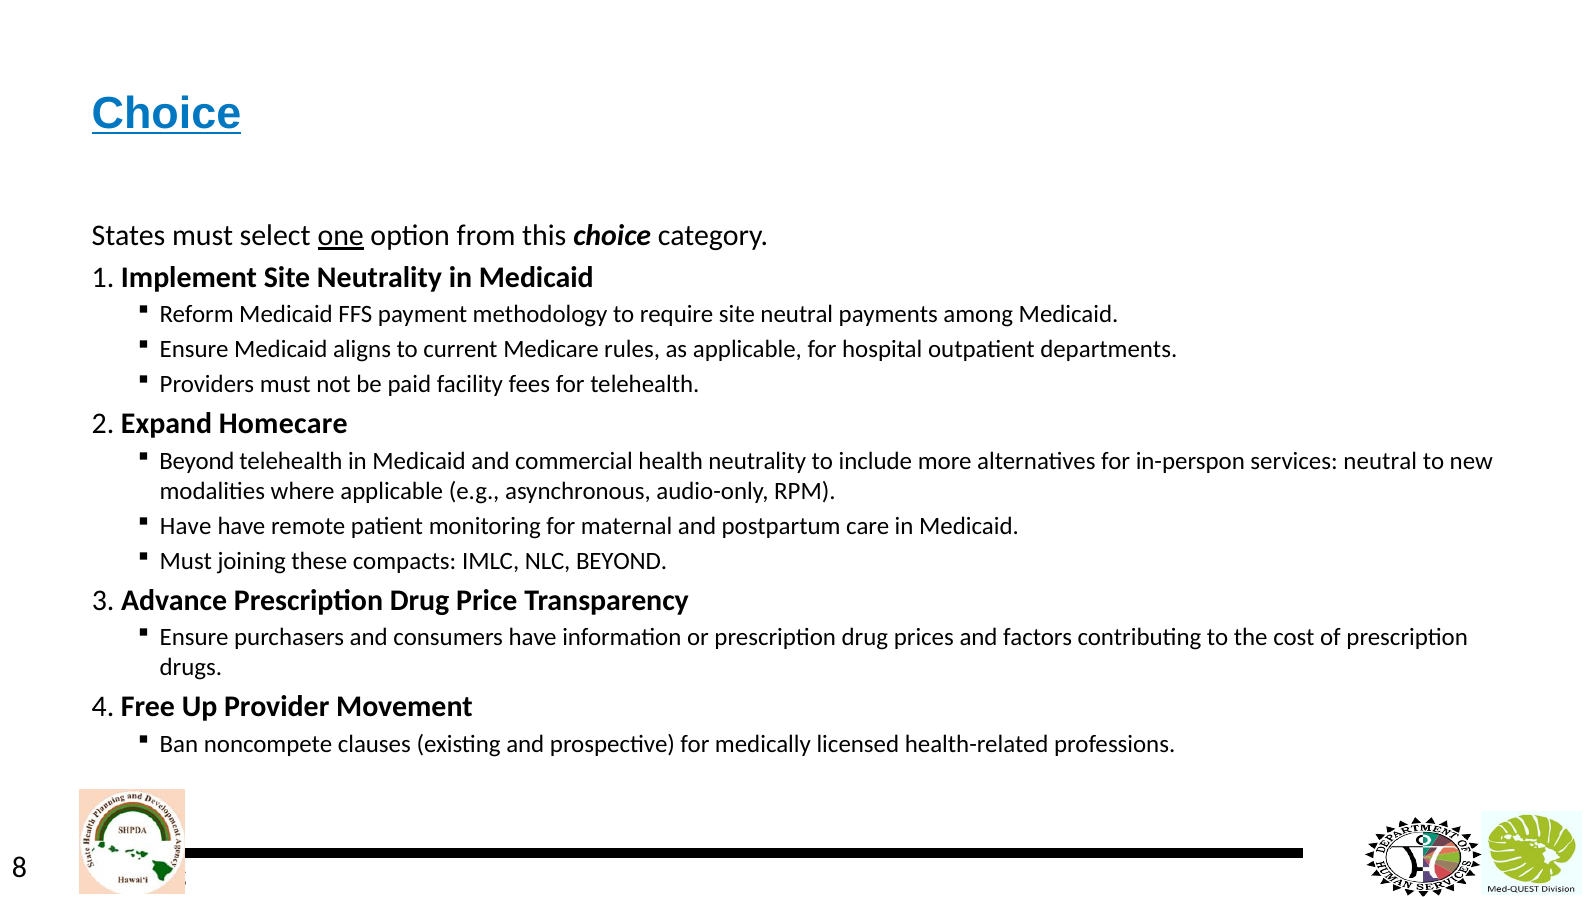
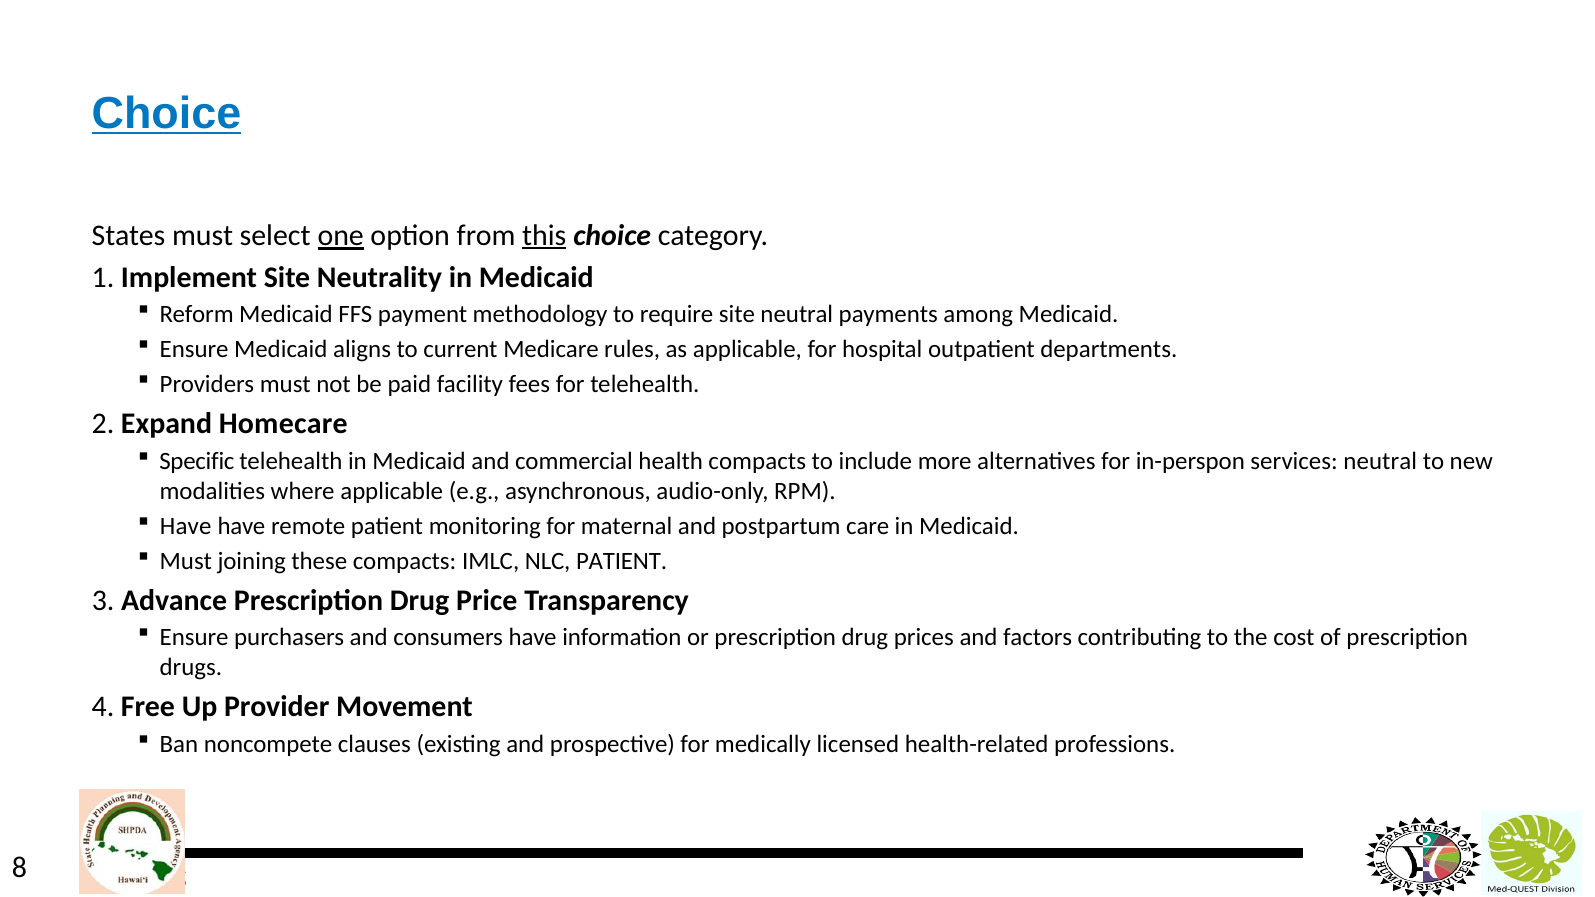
this underline: none -> present (544, 235)
Beyond: Beyond -> Specific (197, 461)
health neutrality: neutrality -> compacts (757, 461)
NLC BEYOND: BEYOND -> PATIENT (622, 561)
